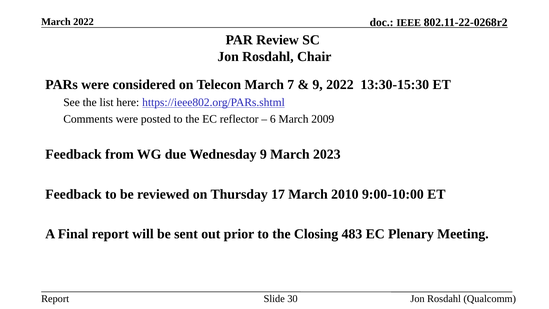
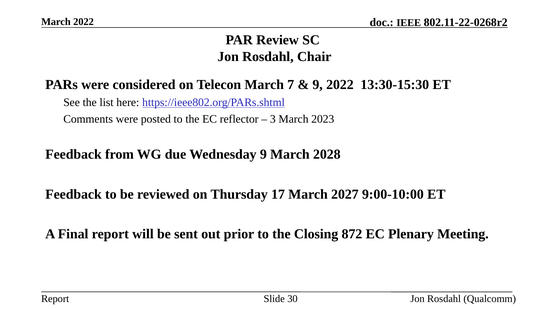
6: 6 -> 3 (273, 119)
2009: 2009 -> 2023 (323, 119)
2023: 2023 -> 2028 (327, 154)
2010: 2010 -> 2027 (345, 194)
483: 483 -> 872 (352, 234)
